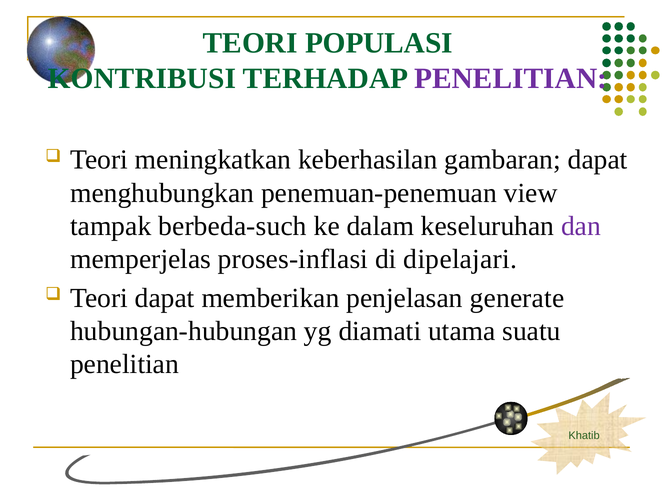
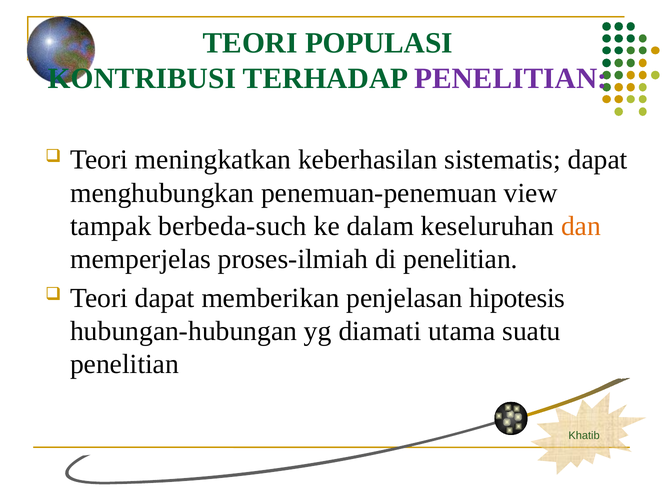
gambaran: gambaran -> sistematis (503, 160)
dan colour: purple -> orange (581, 226)
proses-inflasi: proses-inflasi -> proses-ilmiah (293, 259)
di dipelajari: dipelajari -> penelitian (461, 259)
generate: generate -> hipotesis (517, 298)
